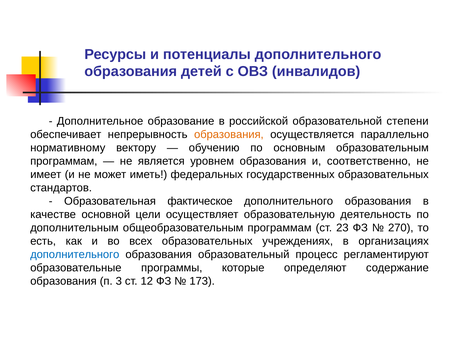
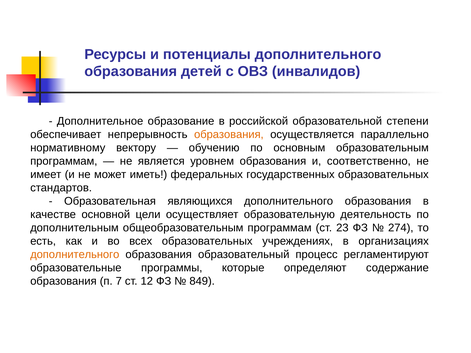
фактическое: фактическое -> являющихся (200, 201)
270: 270 -> 274 (401, 228)
дополнительного colour: blue -> orange (75, 255)
3: 3 -> 7 (119, 281)
173: 173 -> 849 (202, 281)
